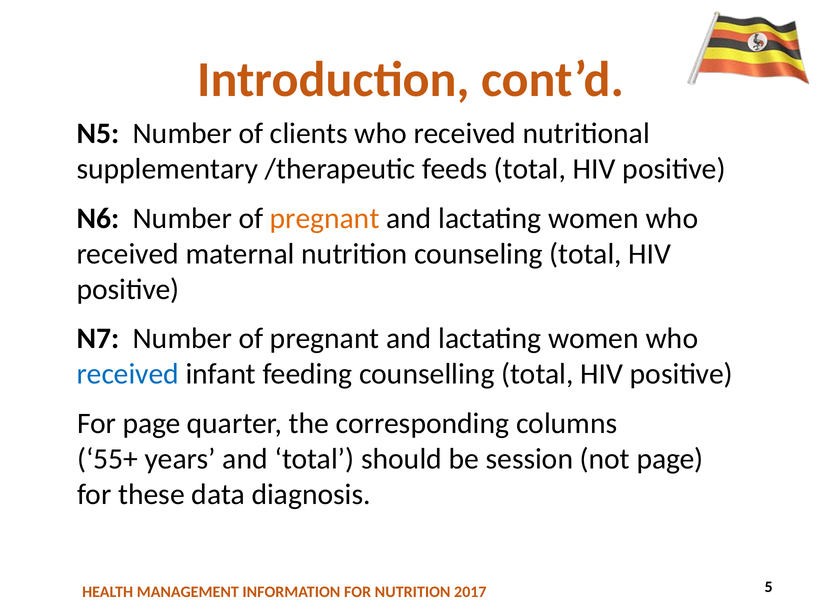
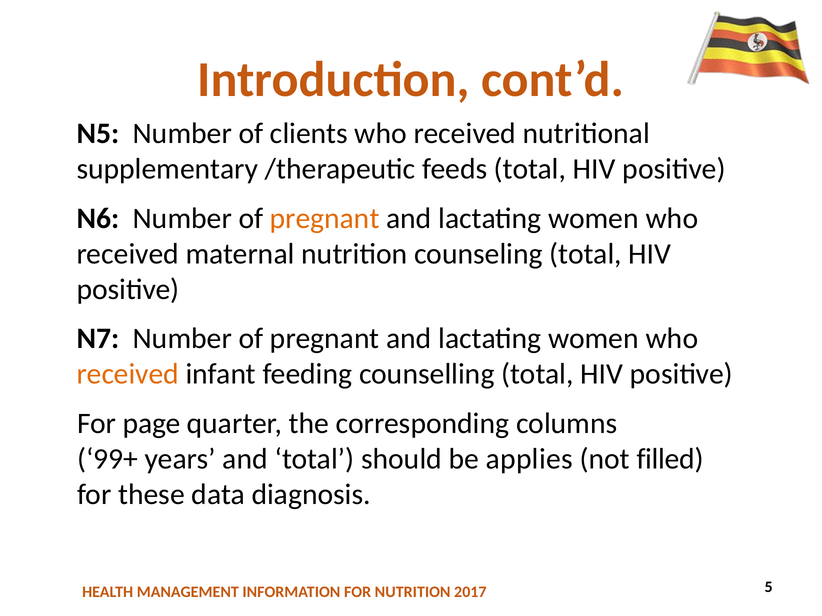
received colour: blue -> orange (128, 375)
55+: 55+ -> 99+ (108, 459)
session: session -> applies (529, 459)
not page: page -> filled (670, 459)
